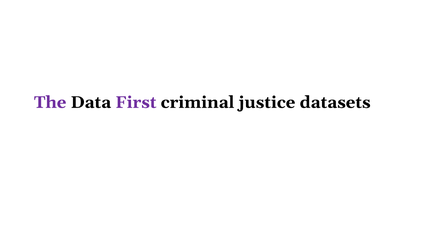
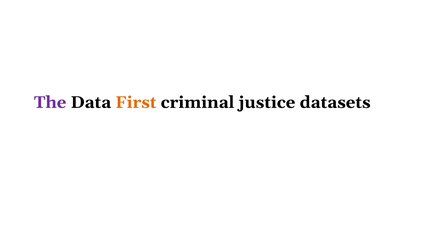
First colour: purple -> orange (136, 102)
